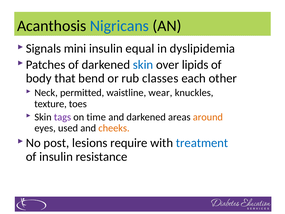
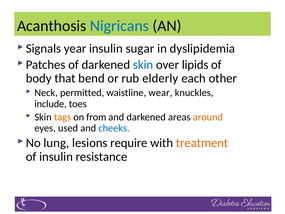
mini: mini -> year (75, 49)
equal: equal -> sugar (140, 49)
classes: classes -> elderly (160, 78)
texture: texture -> include (51, 104)
tags colour: purple -> orange (62, 117)
time: time -> from (96, 117)
cheeks colour: orange -> blue (114, 128)
post: post -> lung (56, 143)
treatment colour: blue -> orange (202, 143)
